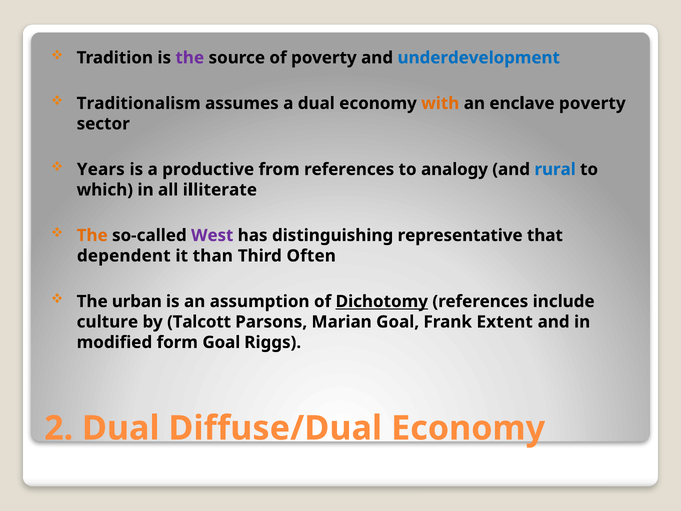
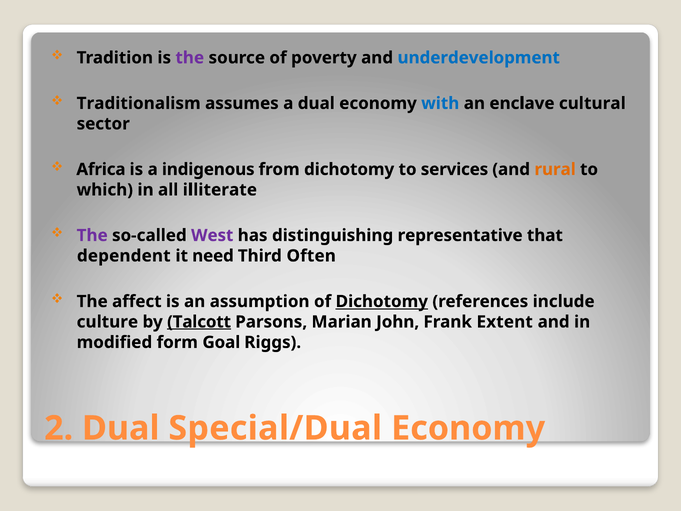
with colour: orange -> blue (440, 103)
enclave poverty: poverty -> cultural (592, 103)
Years: Years -> Africa (101, 169)
productive: productive -> indigenous (208, 169)
from references: references -> dichotomy (349, 169)
analogy: analogy -> services (455, 169)
rural colour: blue -> orange (555, 169)
The colour: orange -> purple (92, 235)
than: than -> need (213, 256)
urban: urban -> affect (137, 301)
Talcott underline: none -> present (199, 322)
Marian Goal: Goal -> John (398, 322)
Diffuse/Dual: Diffuse/Dual -> Special/Dual (275, 428)
